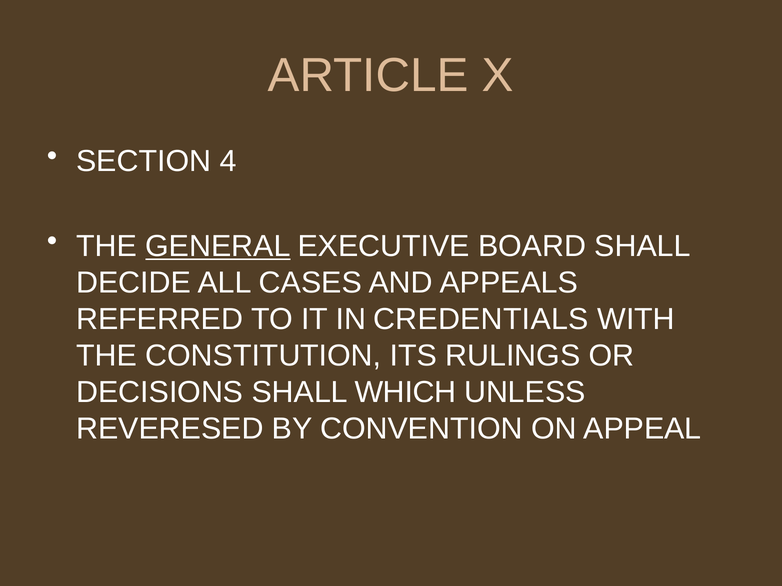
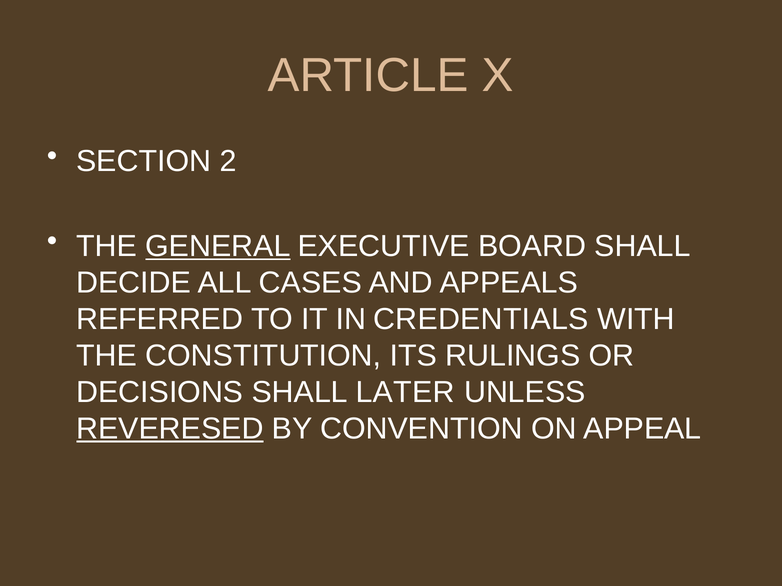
4: 4 -> 2 (228, 161)
WHICH: WHICH -> LATER (405, 392)
REVERESED underline: none -> present (170, 429)
